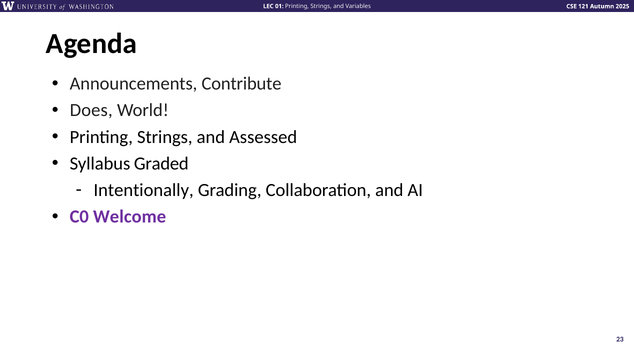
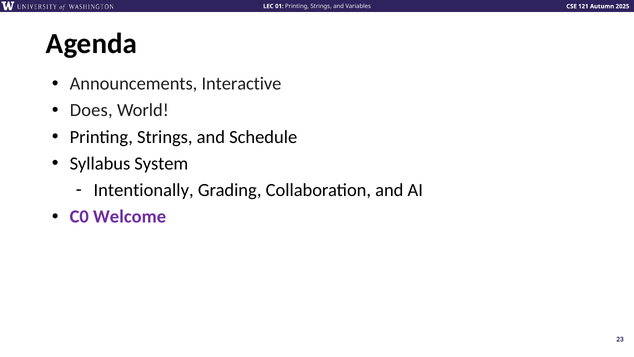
Contribute: Contribute -> Interactive (241, 84)
Assessed: Assessed -> Schedule (263, 137)
Graded: Graded -> System (161, 163)
